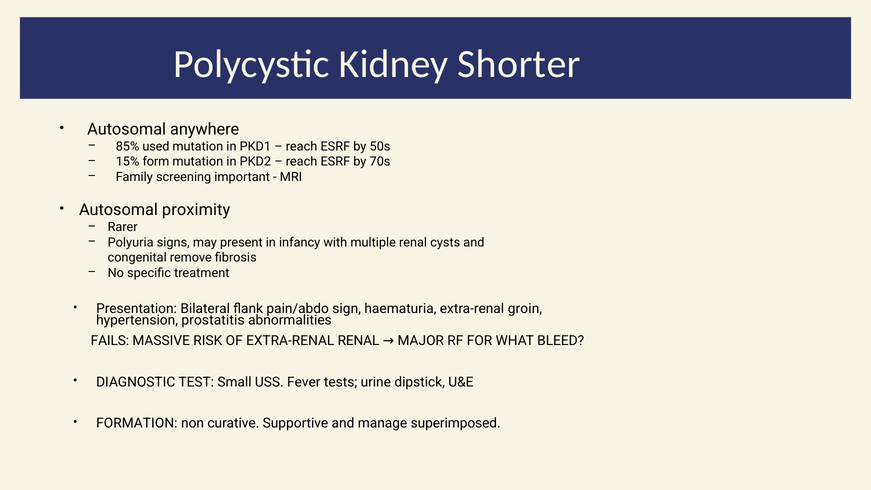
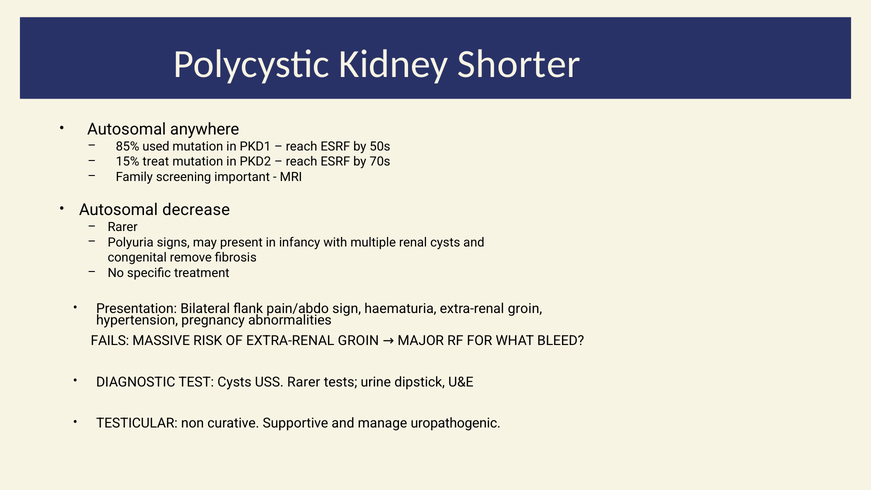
form: form -> treat (156, 162)
proximity: proximity -> decrease (196, 210)
prostatitis: prostatitis -> pregnancy (213, 320)
OF EXTRA-RENAL RENAL: RENAL -> GROIN (358, 341)
TEST Small: Small -> Cysts (235, 382)
USS Fever: Fever -> Rarer (304, 382)
FORMATION: FORMATION -> TESTICULAR (137, 423)
superimposed: superimposed -> uropathogenic (456, 423)
